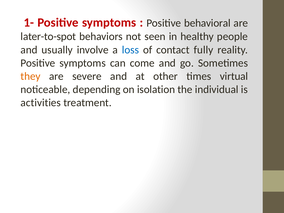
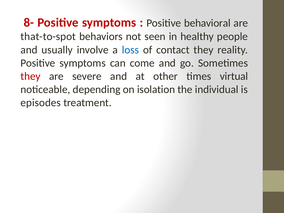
1-: 1- -> 8- (29, 22)
later-to-spot: later-to-spot -> that-to-spot (48, 37)
contact fully: fully -> they (204, 50)
they colour: orange -> red (31, 76)
activities: activities -> episodes (41, 103)
